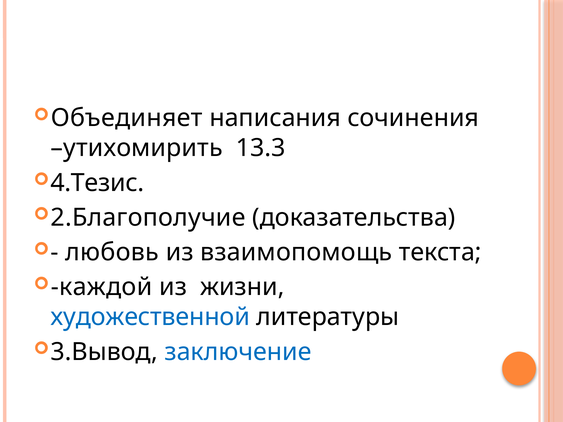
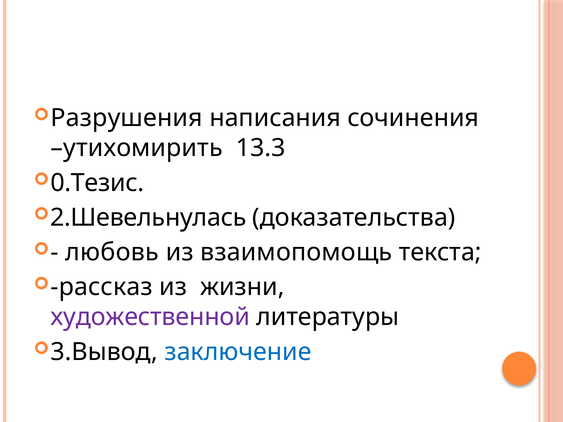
Объединяет: Объединяет -> Разрушения (127, 118)
4.Тезис: 4.Тезис -> 0.Тезис (97, 183)
2.Благополучие: 2.Благополучие -> 2.Шевельнулась (148, 218)
каждой: каждой -> рассказ (102, 287)
художественной colour: blue -> purple (150, 317)
